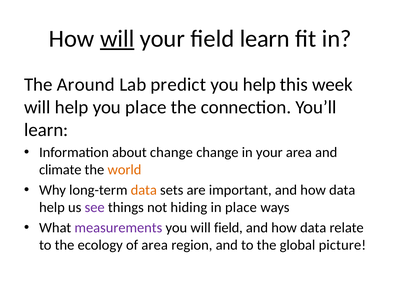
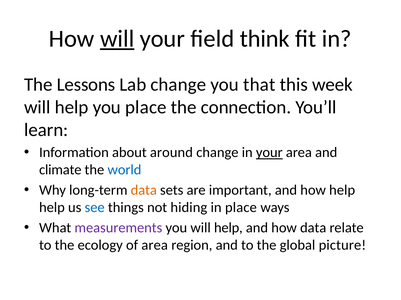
field learn: learn -> think (265, 39)
Around: Around -> Lessons (86, 85)
Lab predict: predict -> change (178, 85)
you help: help -> that (259, 85)
about change: change -> around (171, 153)
your underline: none -> present (269, 153)
world colour: orange -> blue (124, 170)
important and how data: data -> help (342, 191)
see colour: purple -> blue (95, 208)
you will field: field -> help (228, 228)
